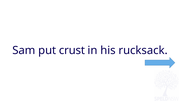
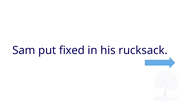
crust: crust -> fixed (72, 51)
